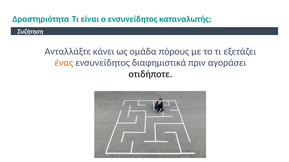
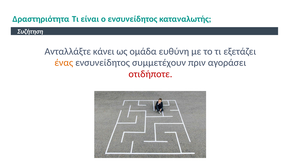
πόρους: πόρους -> ευθύνη (174, 52)
διαφημιστικά: διαφημιστικά -> συμμετέχουν (159, 63)
οτιδήποτε colour: black -> red (150, 74)
